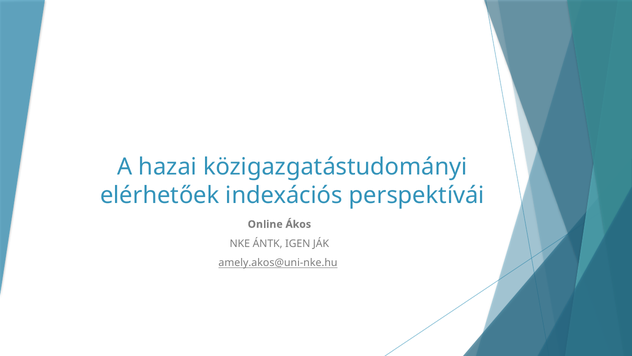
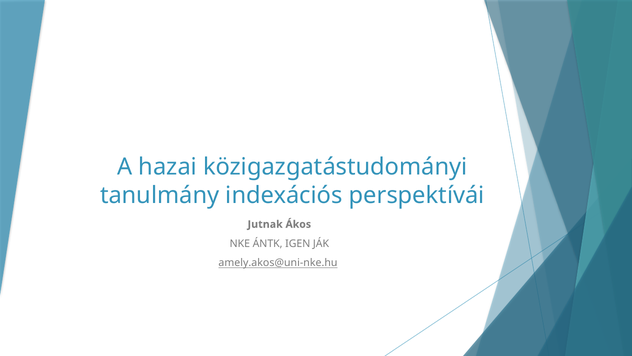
elérhetőek: elérhetőek -> tanulmány (160, 195)
Online: Online -> Jutnak (265, 224)
